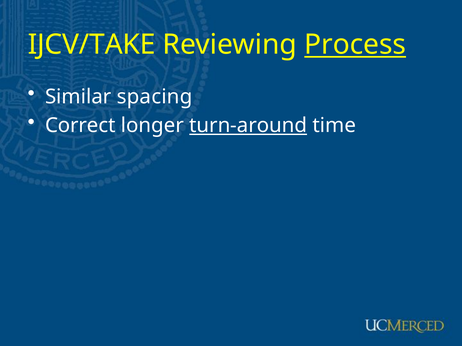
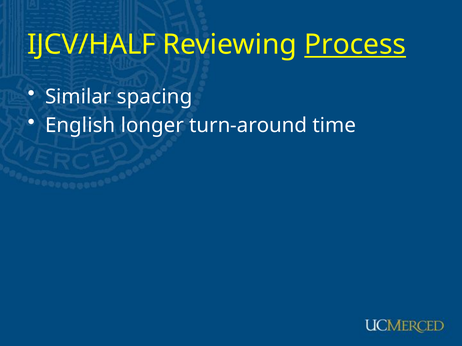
IJCV/TAKE: IJCV/TAKE -> IJCV/HALF (92, 45)
Correct: Correct -> English (80, 126)
turn-around underline: present -> none (248, 126)
